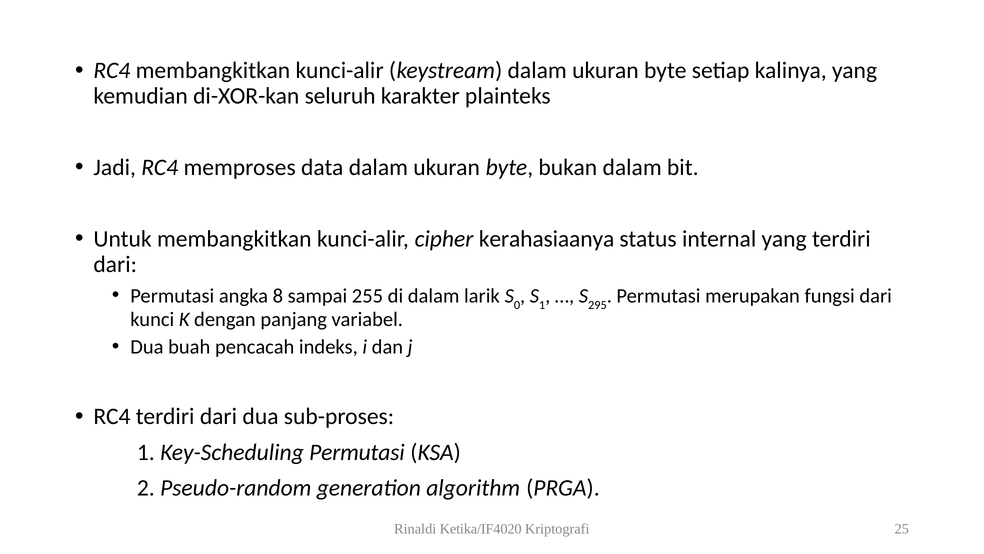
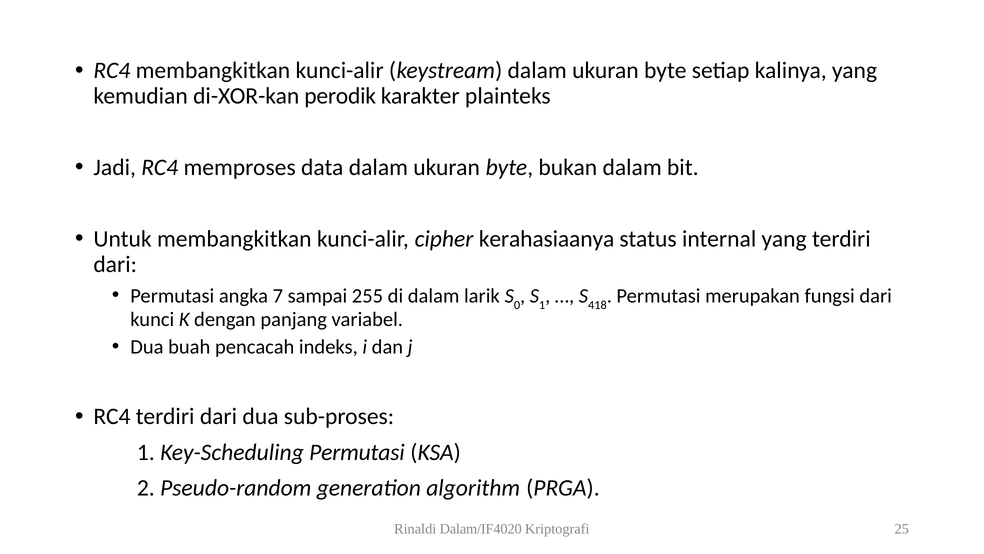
seluruh: seluruh -> perodik (340, 96)
8: 8 -> 7 (278, 296)
295: 295 -> 418 (597, 305)
Ketika/IF4020: Ketika/IF4020 -> Dalam/IF4020 (481, 529)
